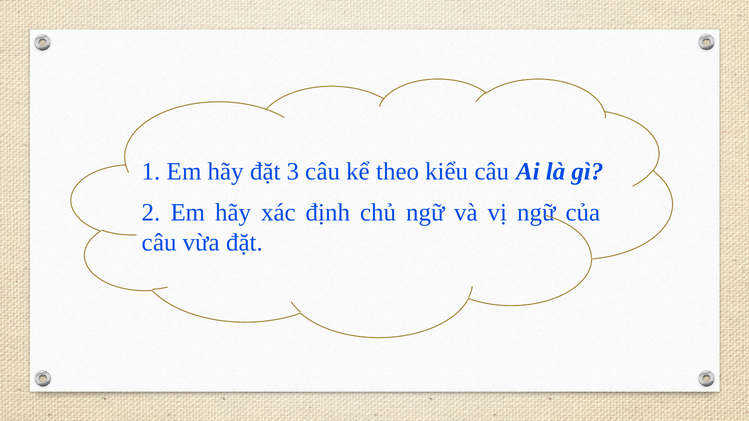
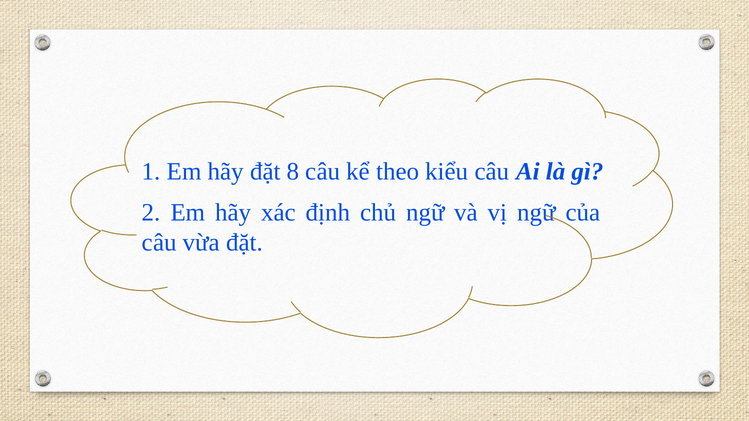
3: 3 -> 8 (293, 172)
